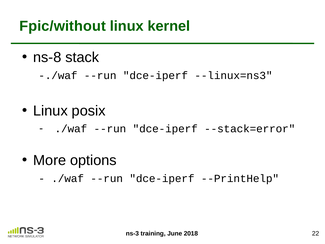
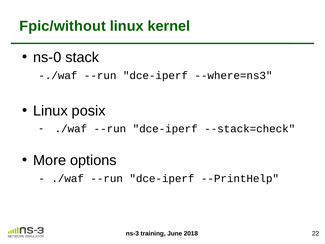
ns-8: ns-8 -> ns-0 (47, 57)
--linux=ns3: --linux=ns3 -> --where=ns3 (233, 75)
--stack=error: --stack=error -> --stack=check (250, 129)
